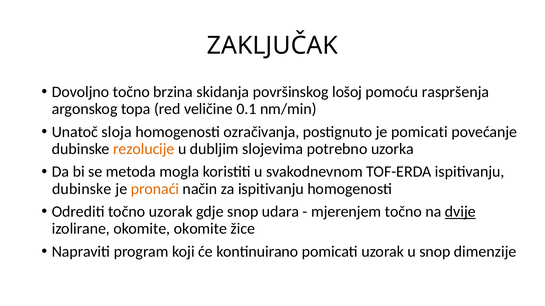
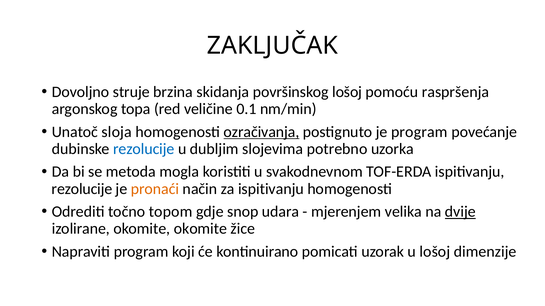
Dovoljno točno: točno -> struje (131, 92)
ozračivanja underline: none -> present (262, 132)
je pomicati: pomicati -> program (419, 132)
rezolucije colour: orange -> blue (144, 149)
dubinske: dubinske -> rezolucije (82, 189)
točno uzorak: uzorak -> topom (171, 212)
mjerenjem točno: točno -> velika (403, 212)
u snop: snop -> lošoj (435, 252)
